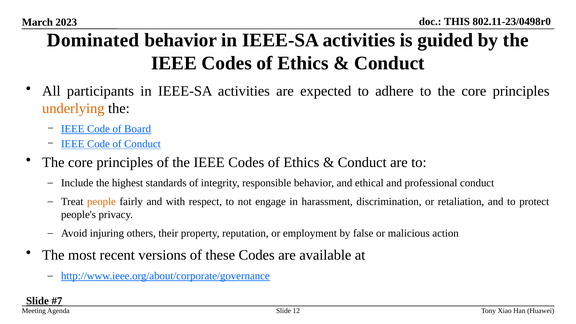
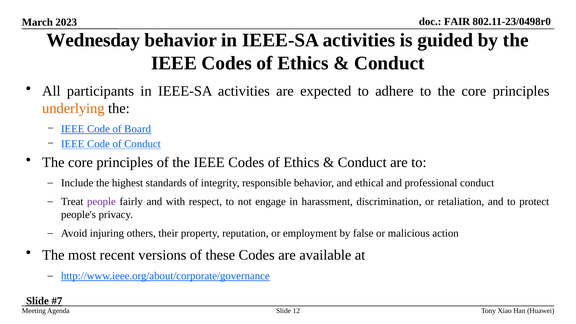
THIS: THIS -> FAIR (457, 22)
Dominated: Dominated -> Wednesday (93, 40)
people colour: orange -> purple (101, 202)
